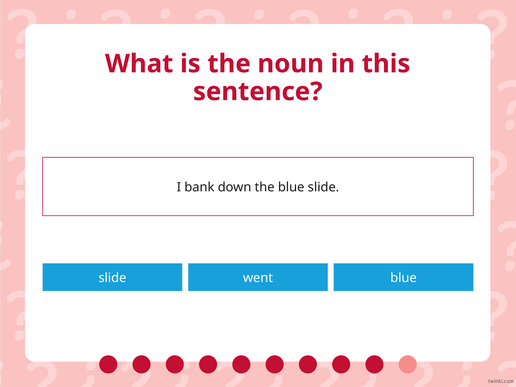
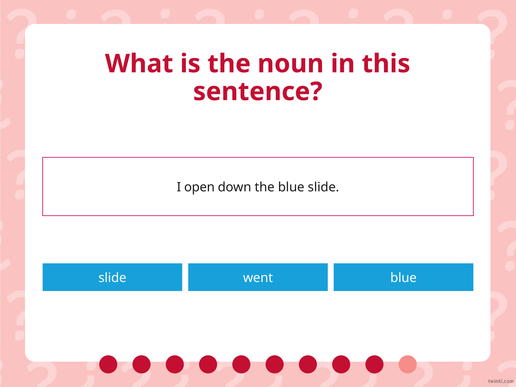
bank: bank -> open (199, 187)
